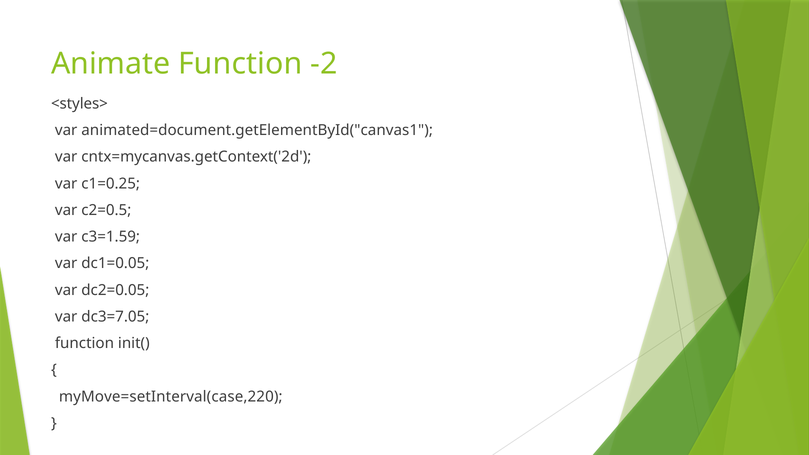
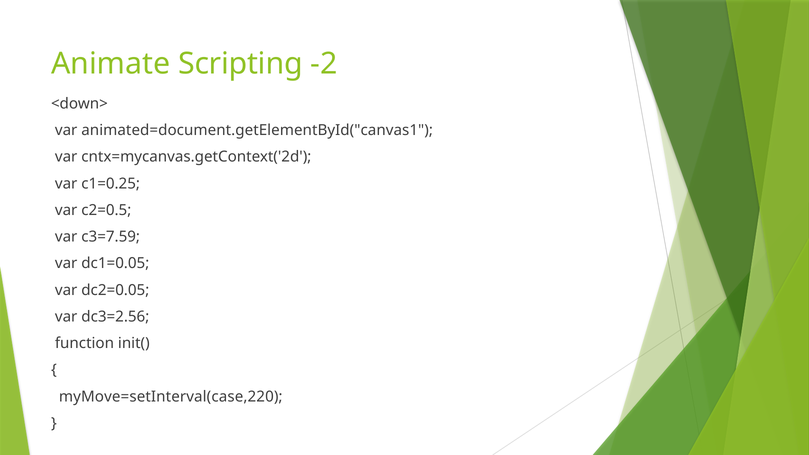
Animate Function: Function -> Scripting (240, 64)
<styles>: <styles> -> <down> (79, 104)
c3=1.59: c3=1.59 -> c3=7.59 (111, 237)
dc3=7.05: dc3=7.05 -> dc3=2.56 (115, 317)
